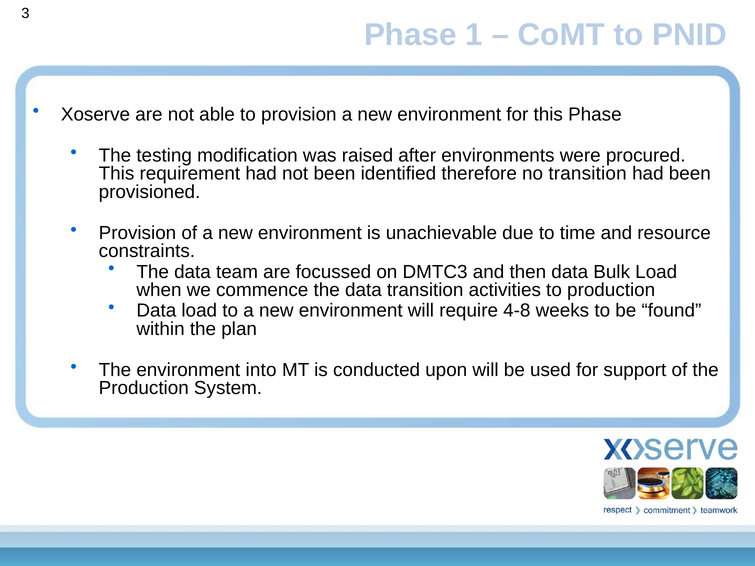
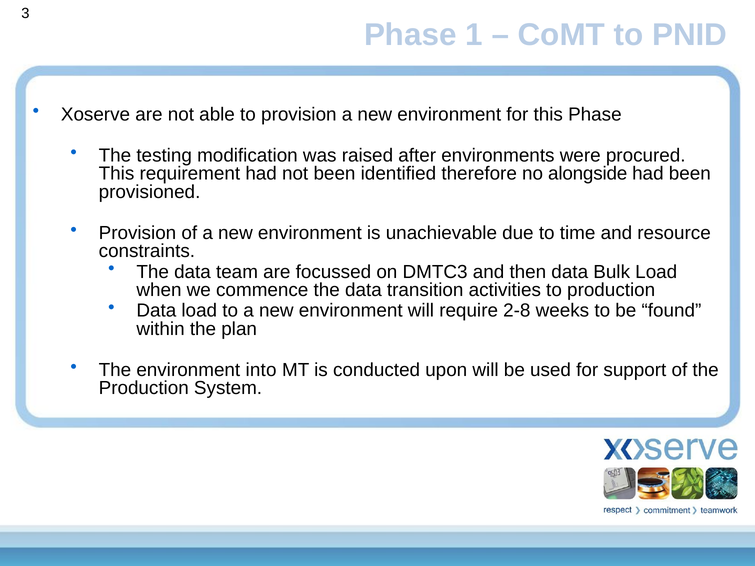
no transition: transition -> alongside (588, 174)
4-8: 4-8 -> 2-8 (517, 311)
